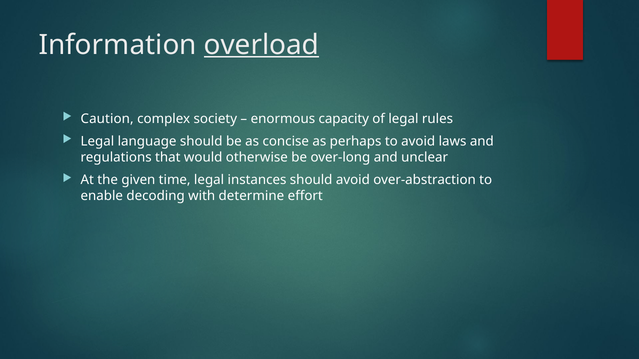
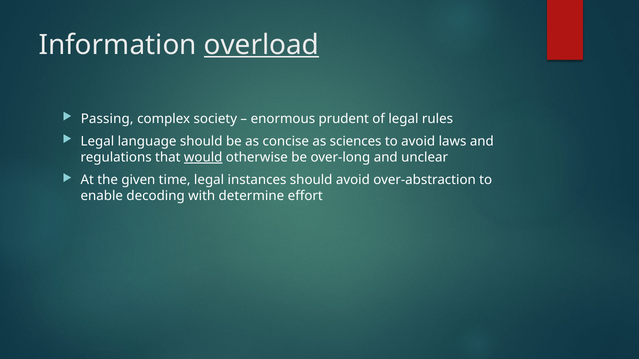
Caution: Caution -> Passing (107, 119)
capacity: capacity -> prudent (344, 119)
perhaps: perhaps -> sciences (356, 142)
would underline: none -> present (203, 158)
